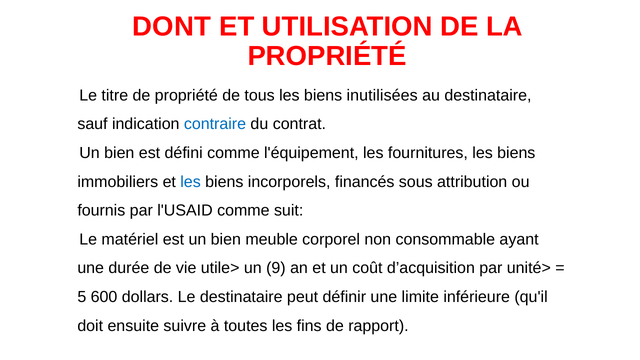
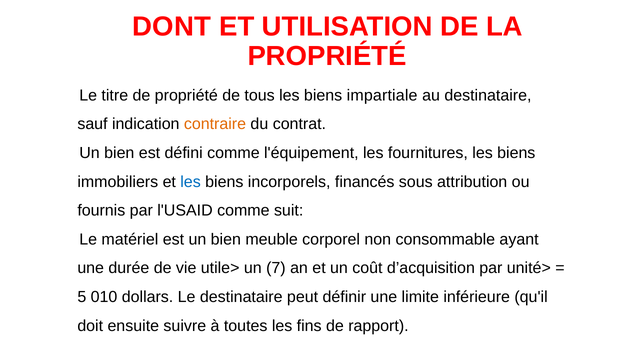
inutilisées: inutilisées -> impartiale (382, 95)
contraire colour: blue -> orange (215, 124)
9: 9 -> 7 (276, 268)
600: 600 -> 010 (104, 297)
